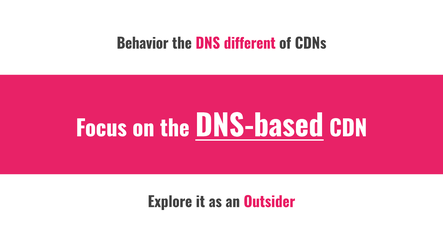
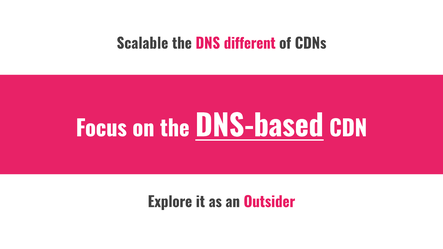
Behavior: Behavior -> Scalable (142, 44)
